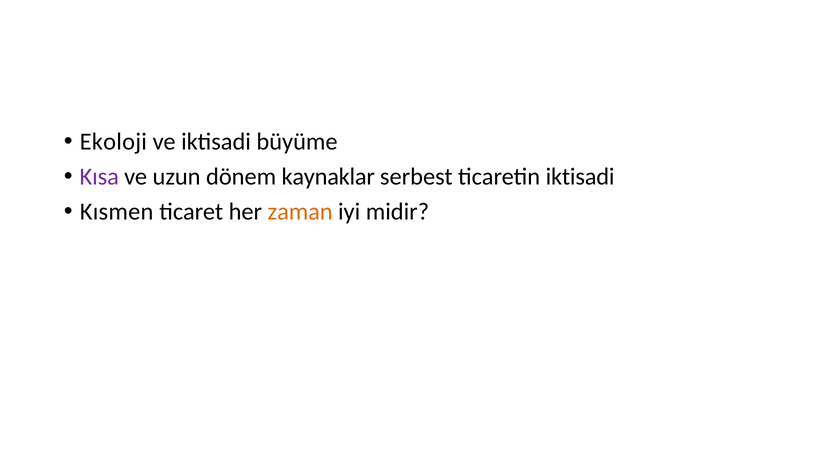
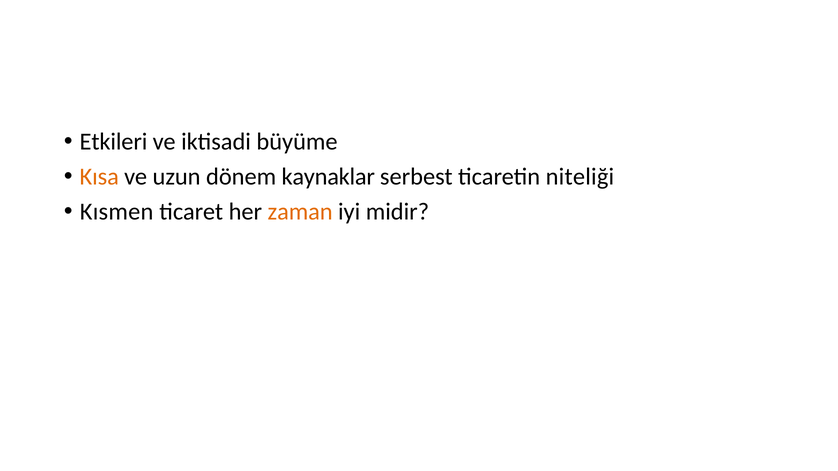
Ekoloji: Ekoloji -> Etkileri (113, 142)
Kısa colour: purple -> orange (99, 177)
ticaretin iktisadi: iktisadi -> niteliği (580, 177)
